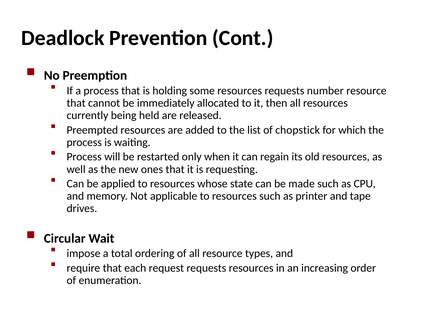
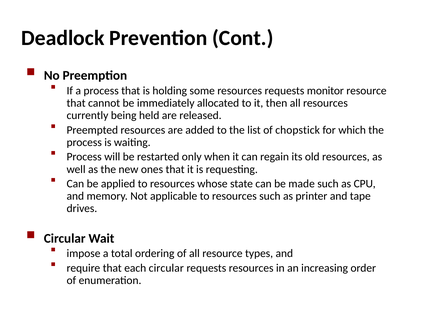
number: number -> monitor (325, 91)
each request: request -> circular (166, 268)
